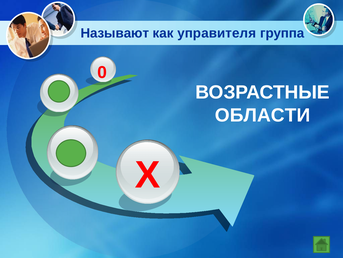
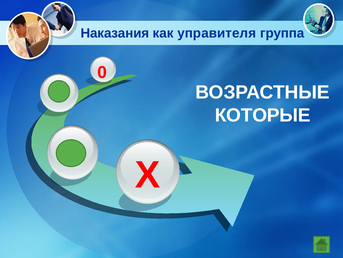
Называют: Называют -> Наказания (115, 33)
ОБЛАСТИ: ОБЛАСТИ -> КОТОРЫЕ (263, 115)
